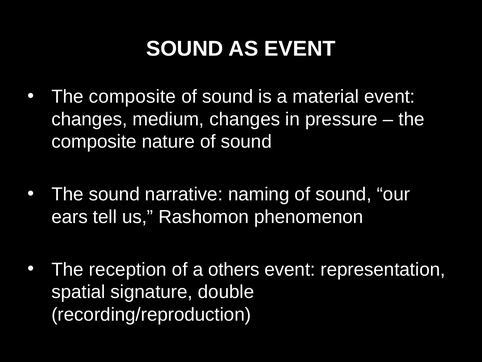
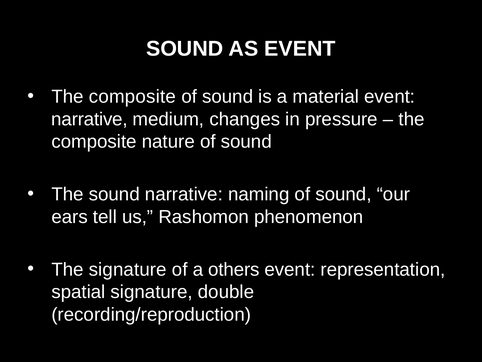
changes: changes -> narrative (89, 119)
The reception: reception -> signature (128, 269)
